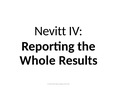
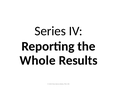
Nevitt: Nevitt -> Series (50, 31)
